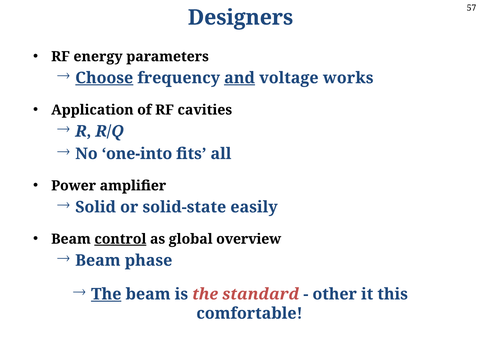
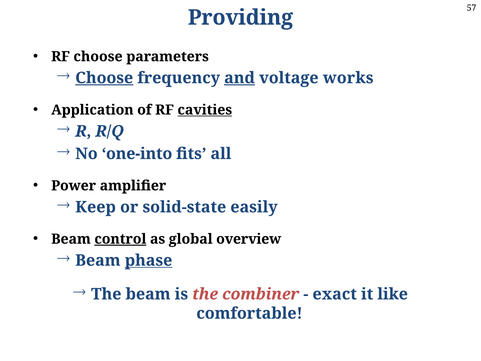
Designers: Designers -> Providing (240, 18)
RF energy: energy -> choose (98, 57)
cavities underline: none -> present (205, 110)
Solid: Solid -> Keep (96, 207)
phase underline: none -> present (149, 260)
The underline: present -> none (106, 294)
standard: standard -> combiner (261, 294)
other: other -> exact (335, 294)
this: this -> like (393, 294)
